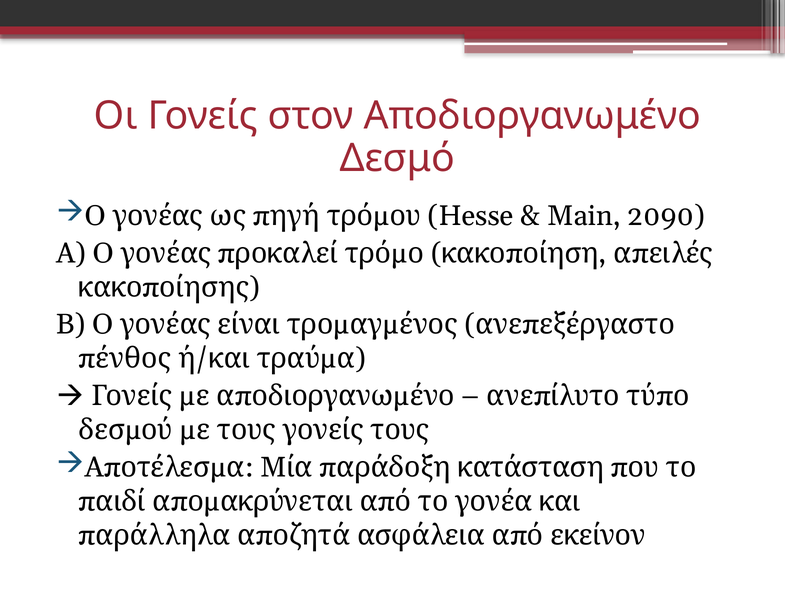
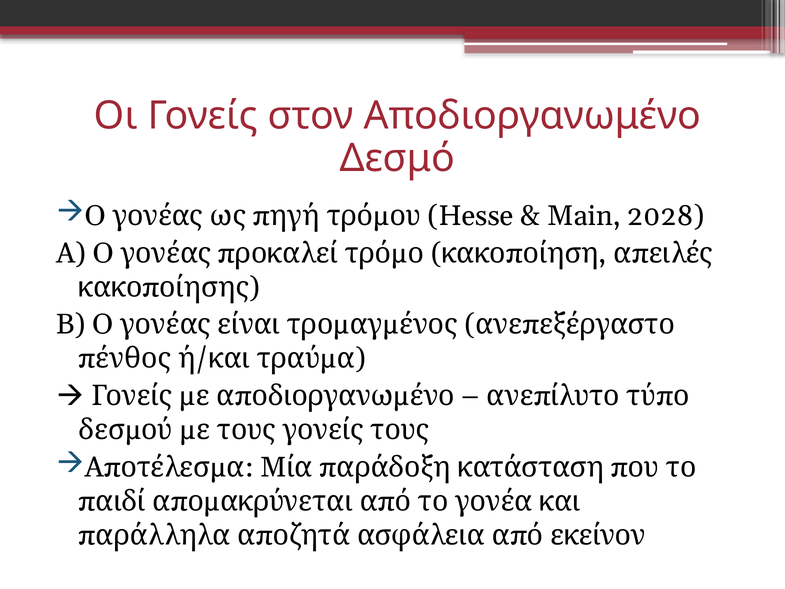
2090: 2090 -> 2028 (666, 216)
